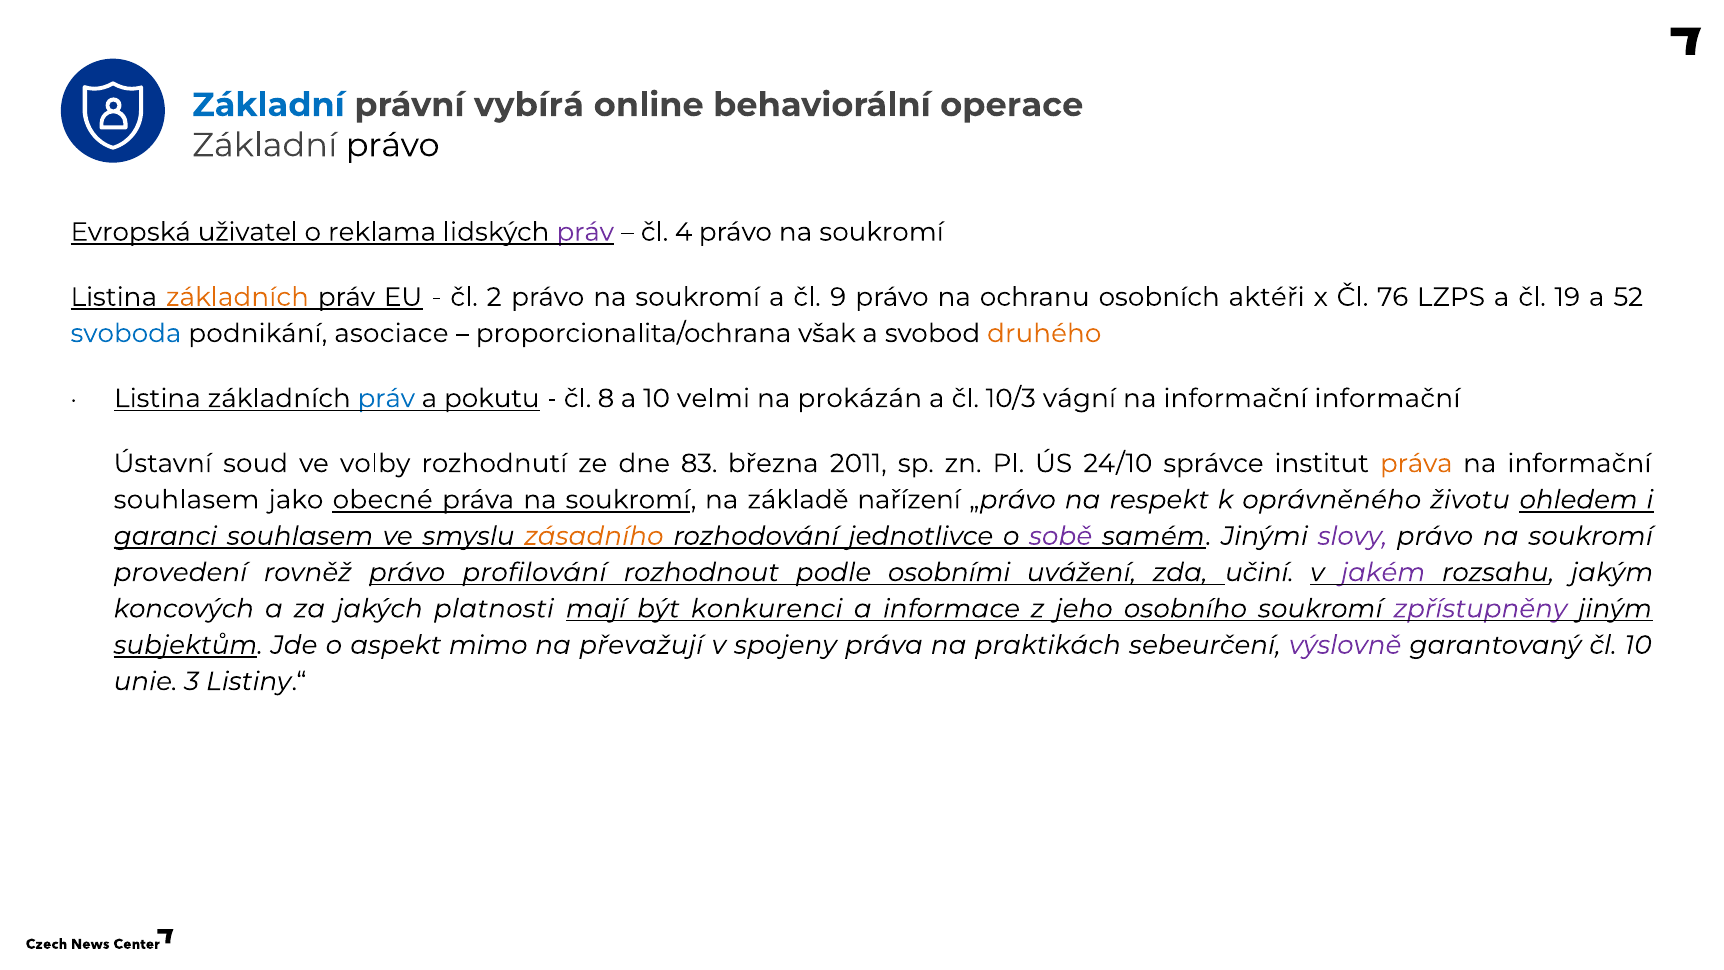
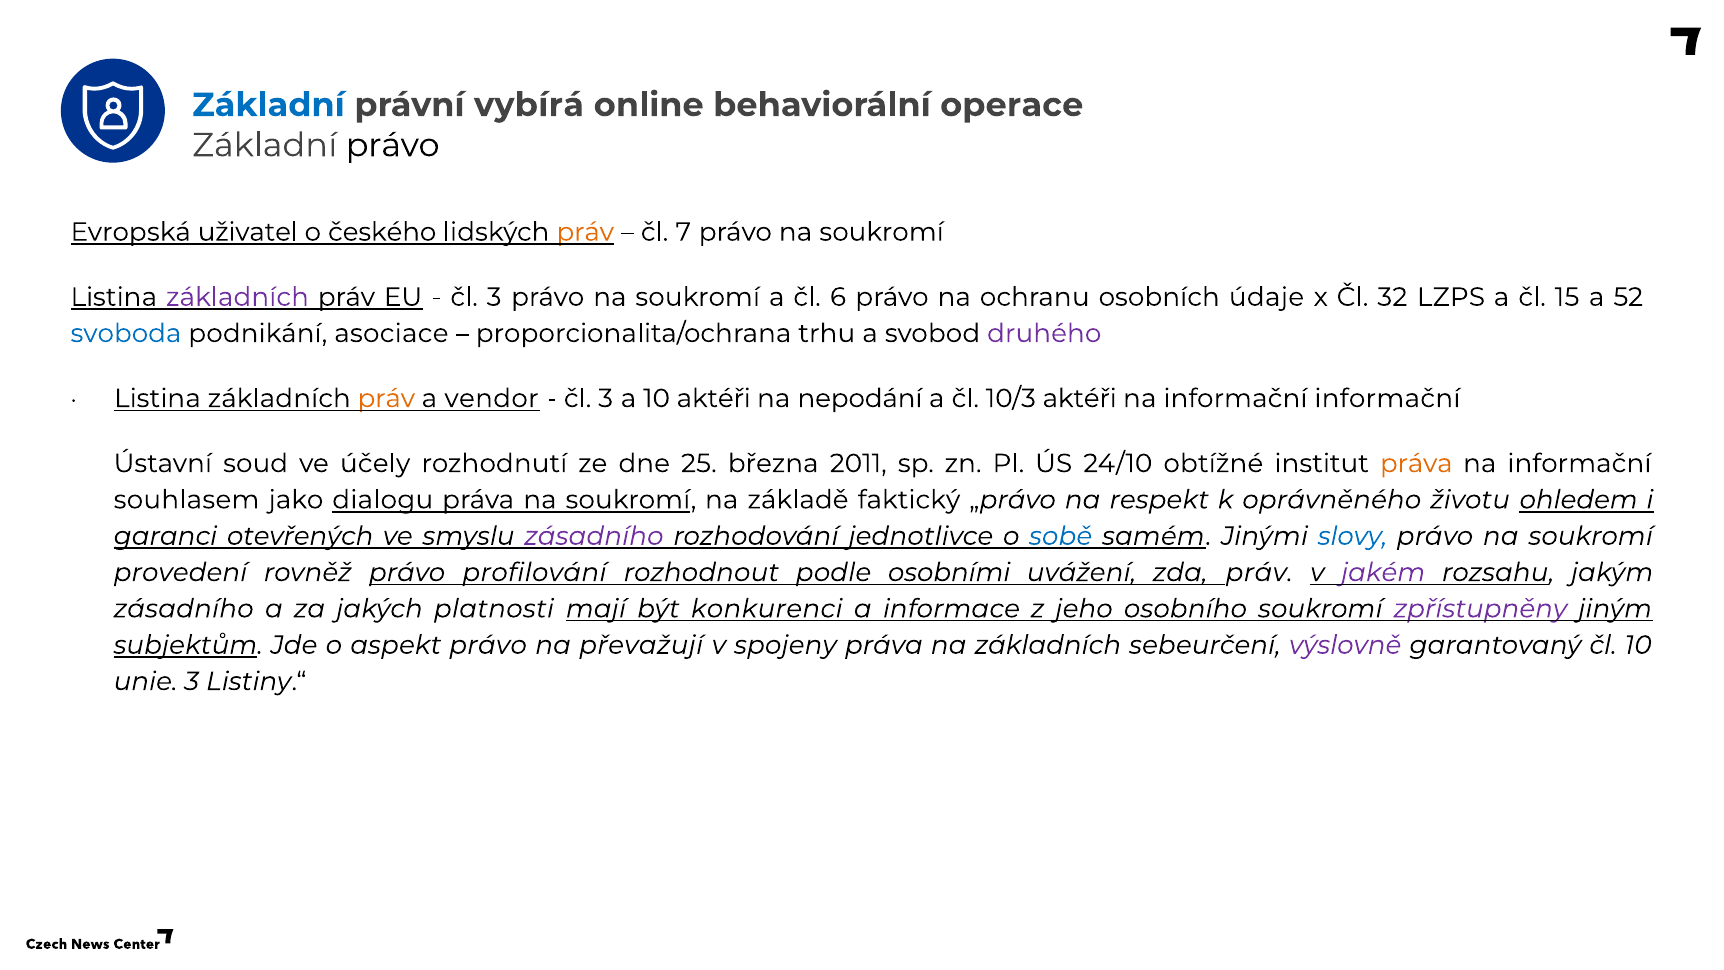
reklama: reklama -> českého (382, 232)
práv colour: purple -> orange (585, 232)
4: 4 -> 7 (683, 232)
základních colour: orange -> purple (237, 297)
2: 2 -> 3 (494, 297)
9: 9 -> 6 (838, 297)
aktéři: aktéři -> údaje (1267, 297)
76: 76 -> 32 (1392, 297)
19: 19 -> 15 (1567, 297)
však: však -> trhu (827, 333)
druhého colour: orange -> purple (1044, 333)
práv colour: blue -> orange (386, 398)
pokutu: pokutu -> vendor (492, 398)
8: 8 -> 3 (606, 398)
10 velmi: velmi -> aktéři (714, 398)
prokázán: prokázán -> nepodání (860, 398)
10/3 vágní: vágní -> aktéři (1080, 398)
volby: volby -> účely (375, 463)
83: 83 -> 25 (699, 463)
správce: správce -> obtížné (1213, 463)
obecné: obecné -> dialogu (383, 500)
nařízení: nařízení -> faktický (909, 500)
garanci souhlasem: souhlasem -> otevřených (300, 536)
zásadního colour: orange -> purple (594, 536)
sobě colour: purple -> blue (1061, 536)
slovy colour: purple -> blue (1353, 536)
zda učiní: učiní -> práv (1259, 572)
koncových: koncových -> zásadního (184, 609)
aspekt mimo: mimo -> právo (488, 645)
na praktikách: praktikách -> základních (1048, 645)
